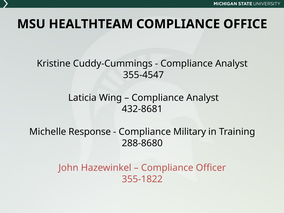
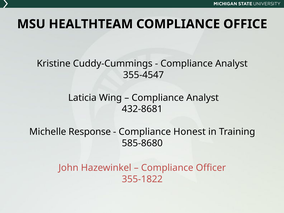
Military: Military -> Honest (190, 132)
288-8680: 288-8680 -> 585-8680 (142, 143)
